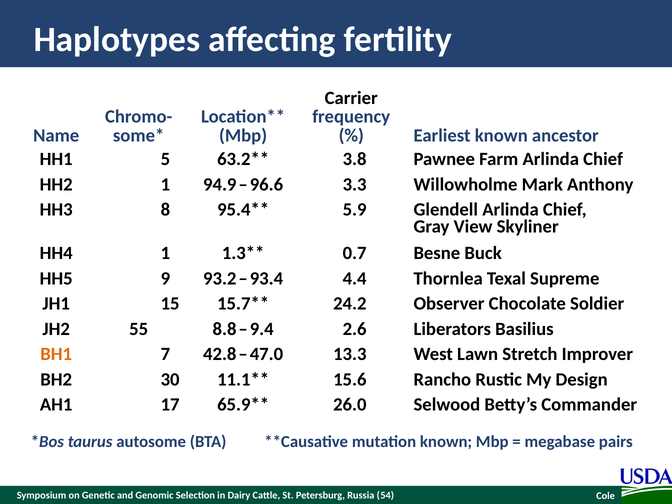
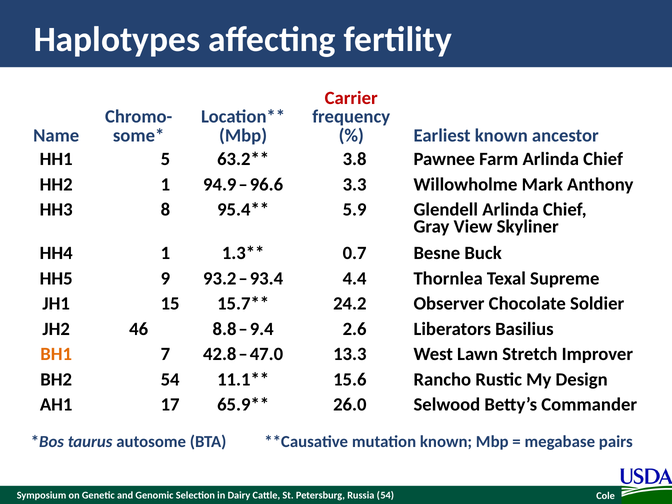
Carrier colour: black -> red (351, 98)
55: 55 -> 46 (139, 329)
BH2 30: 30 -> 54 (170, 379)
